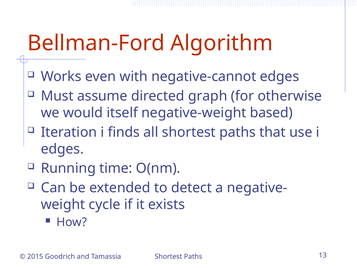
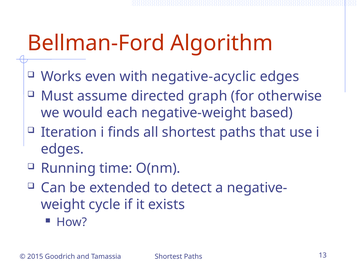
negative-cannot: negative-cannot -> negative-acyclic (204, 77)
itself: itself -> each (122, 113)
